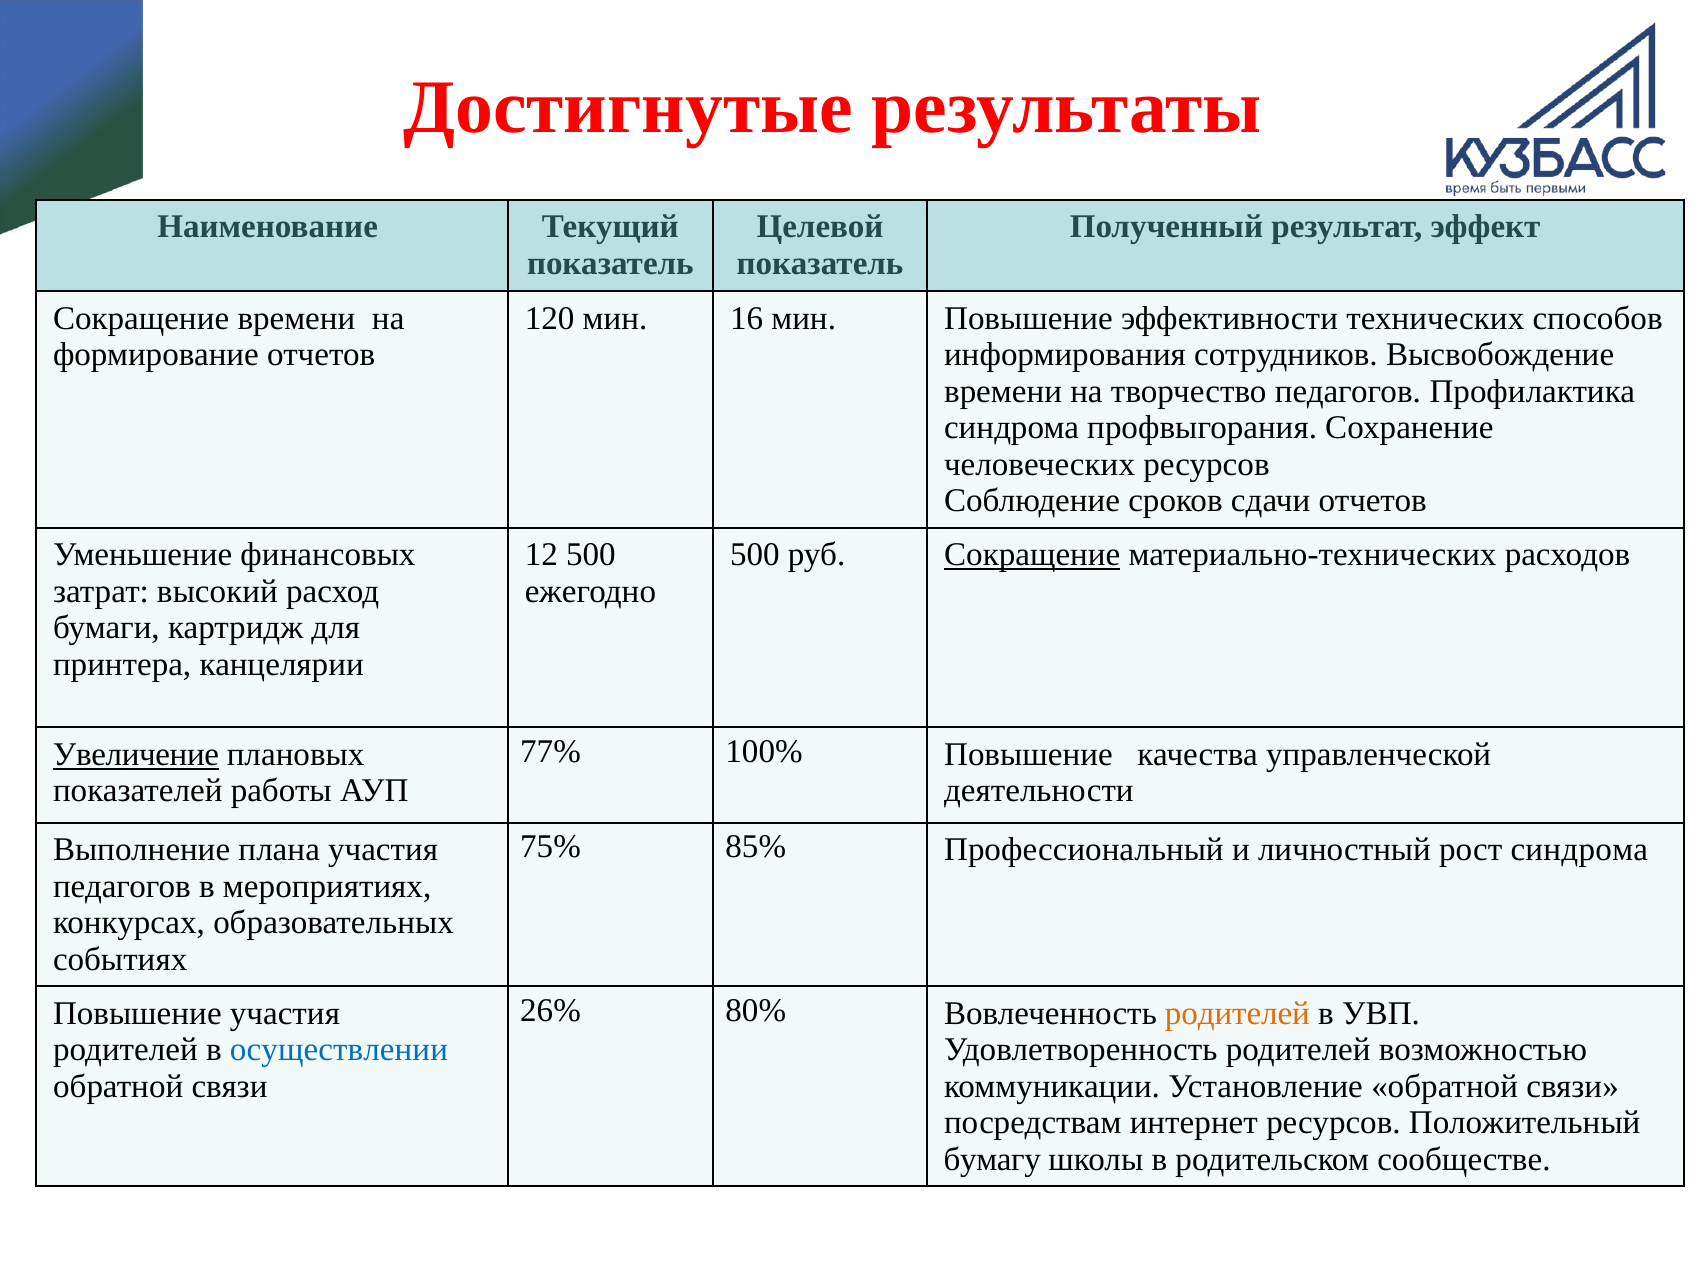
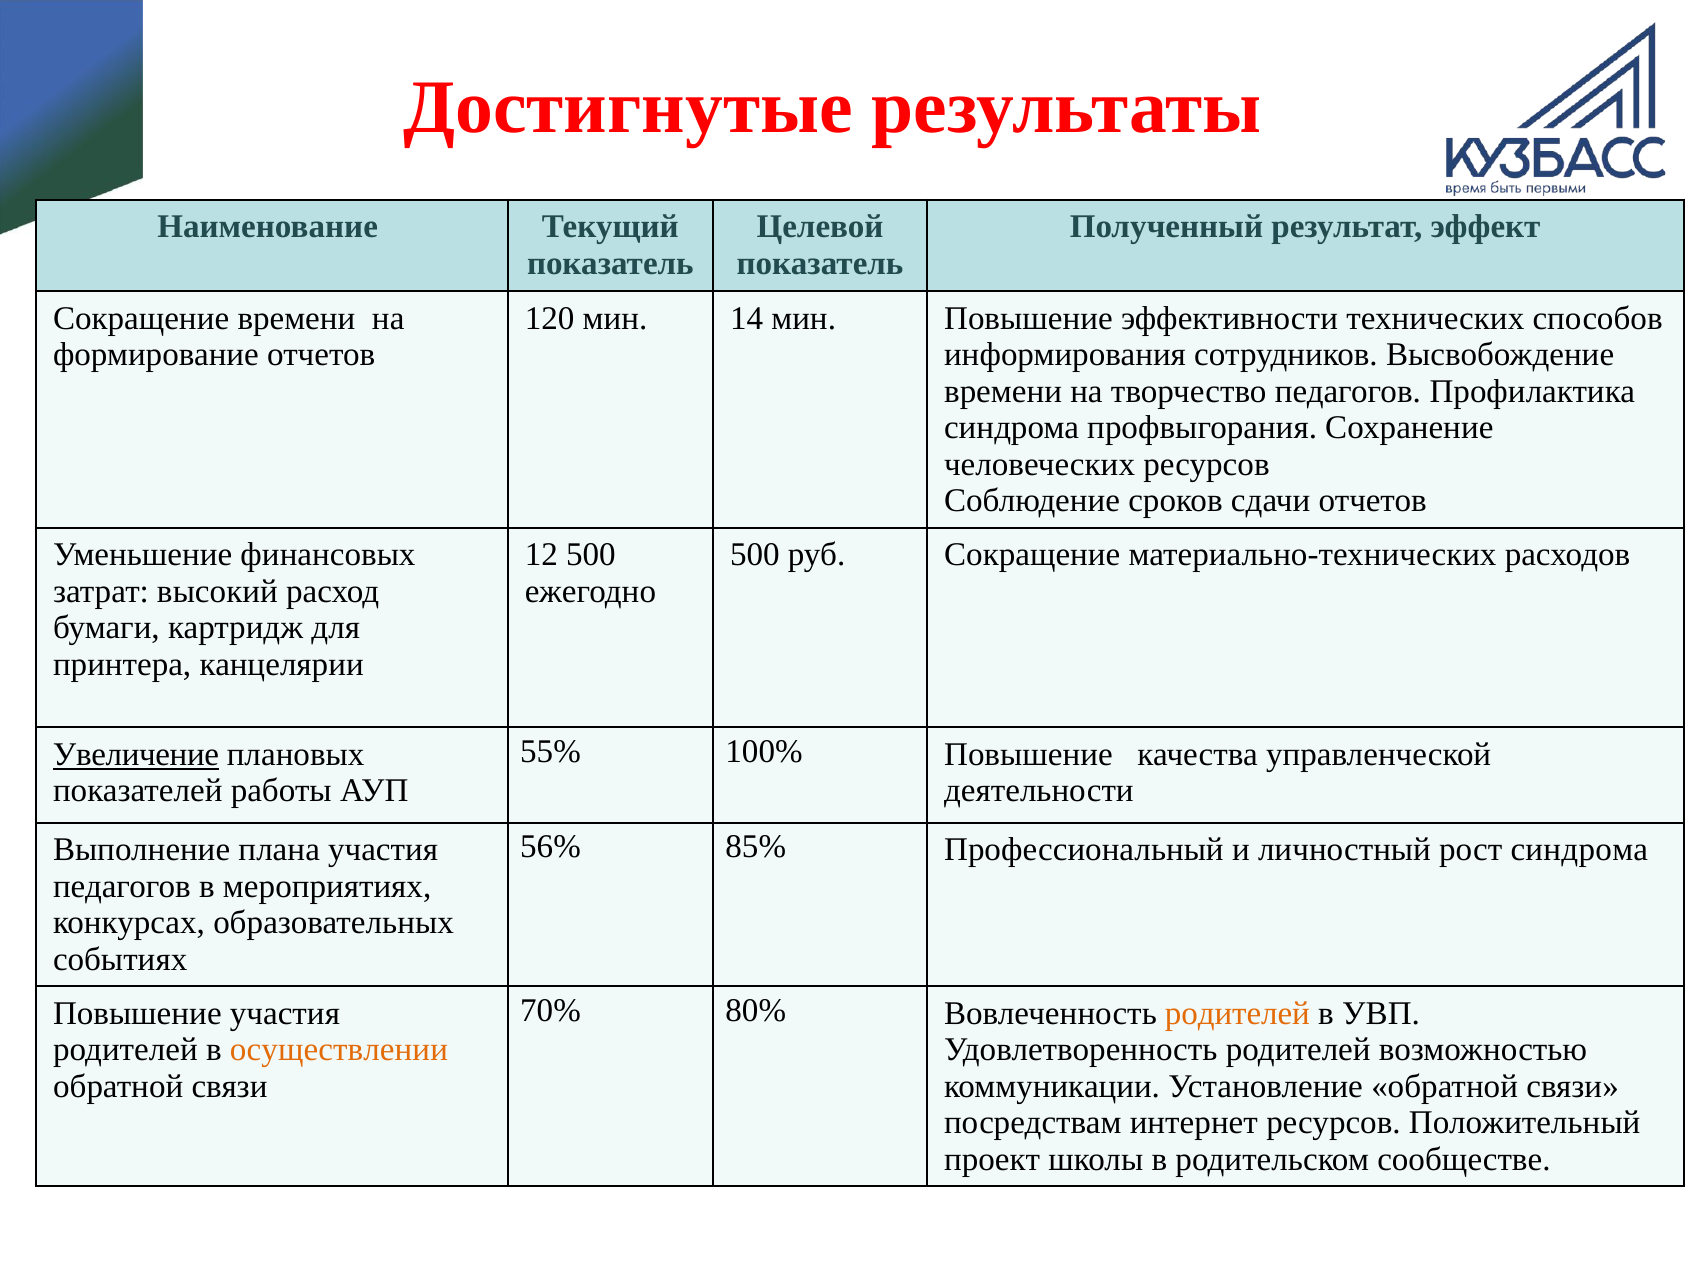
16: 16 -> 14 (747, 318)
Сокращение underline: present -> none (1032, 555)
77%: 77% -> 55% (550, 751)
75%: 75% -> 56% (550, 847)
26%: 26% -> 70% (550, 1010)
осуществлении colour: blue -> orange (339, 1050)
бумагу: бумагу -> проект (992, 1159)
